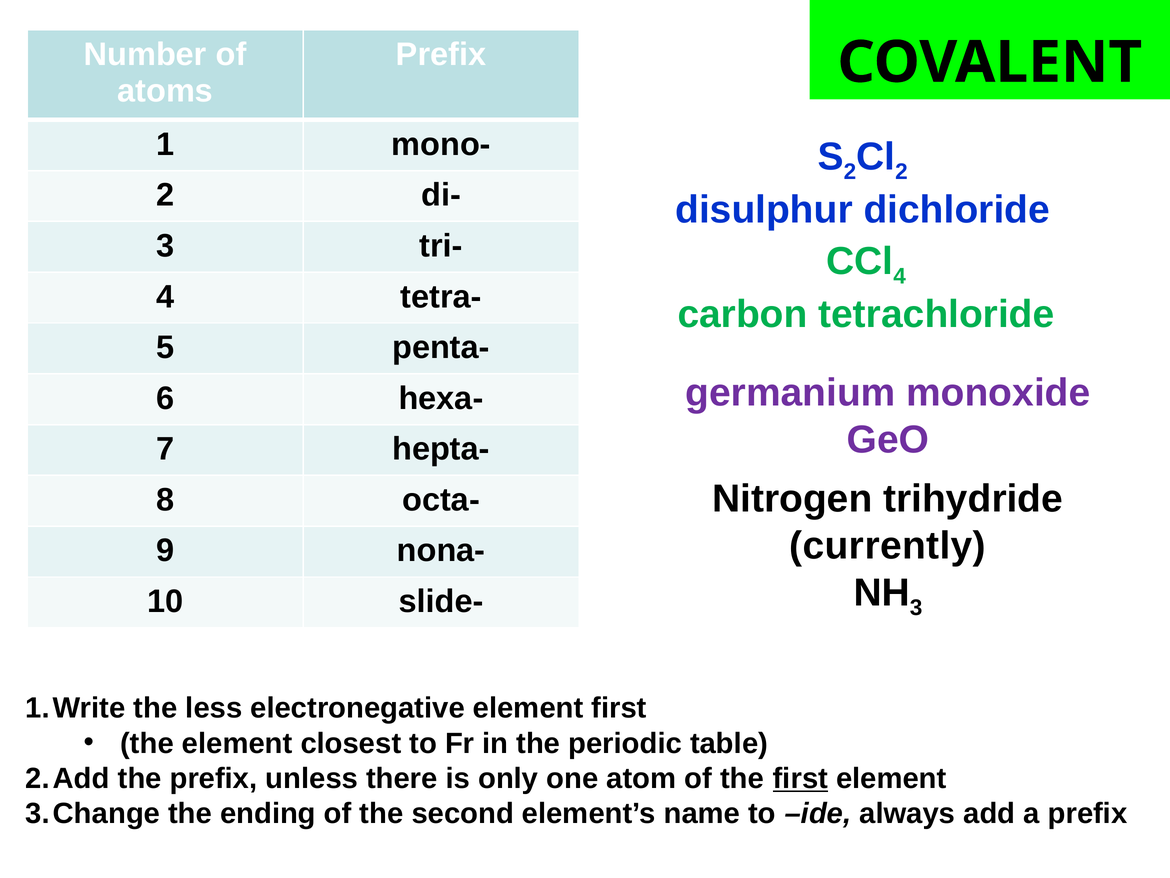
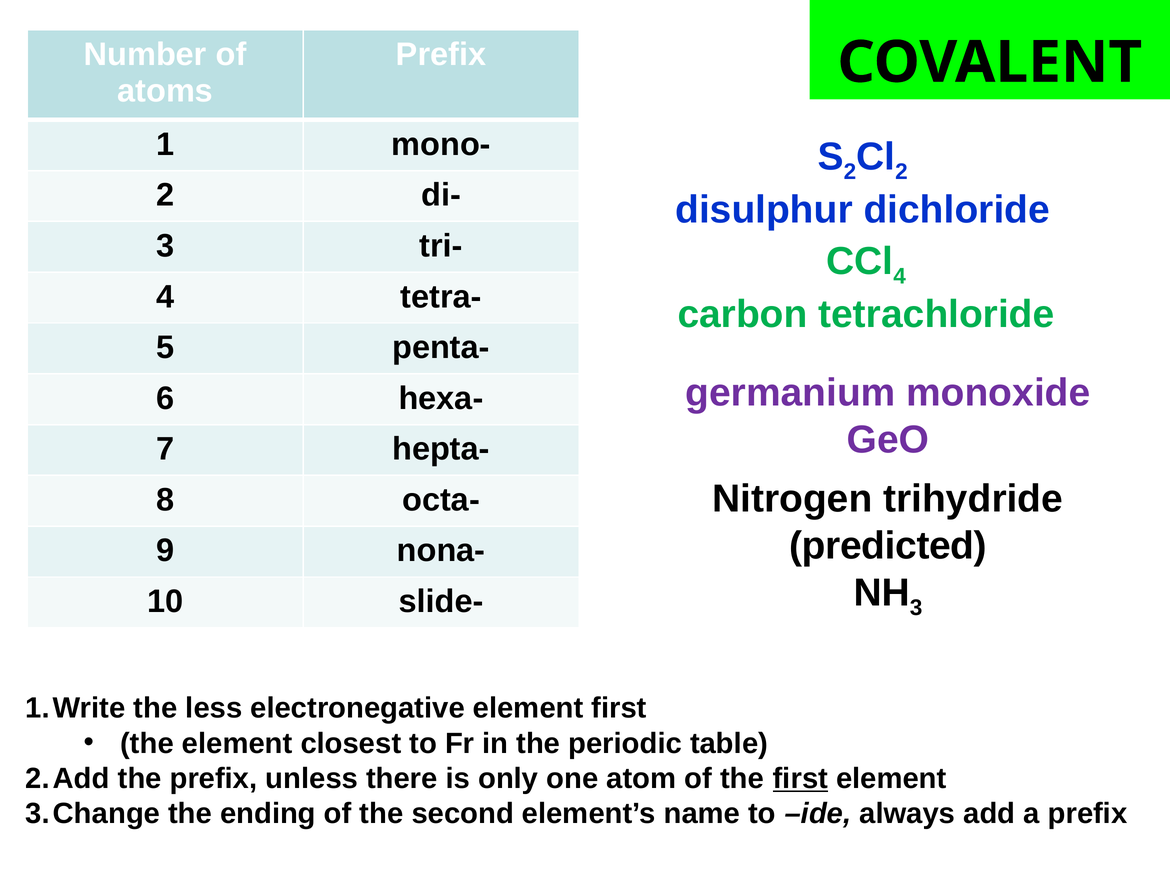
currently: currently -> predicted (888, 546)
